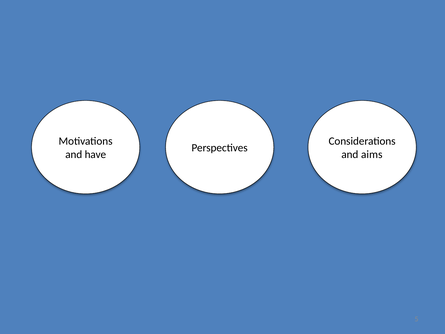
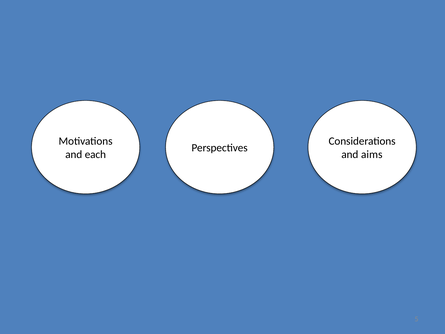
have: have -> each (95, 154)
